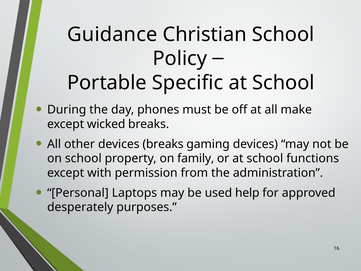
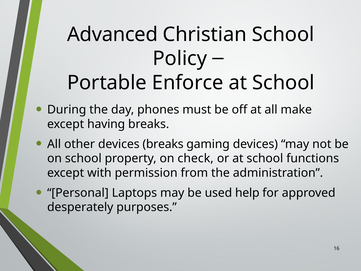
Guidance: Guidance -> Advanced (112, 34)
Specific: Specific -> Enforce (188, 83)
wicked: wicked -> having (106, 124)
family: family -> check (196, 158)
